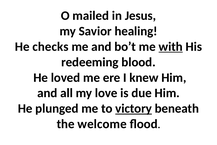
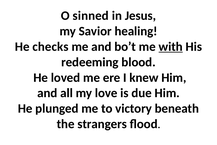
mailed: mailed -> sinned (91, 16)
victory underline: present -> none (134, 108)
welcome: welcome -> strangers (102, 124)
